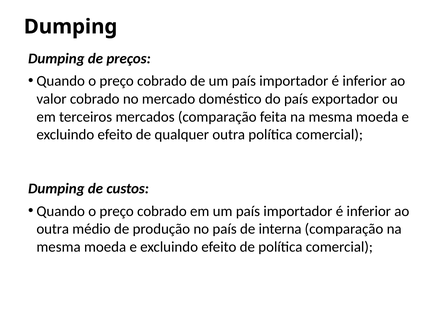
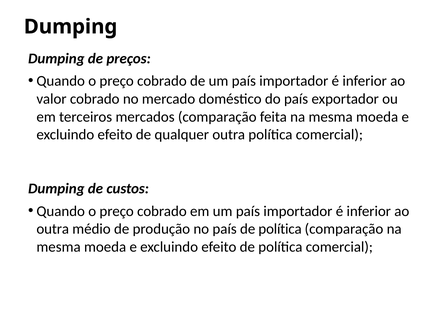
país de interna: interna -> política (280, 229)
